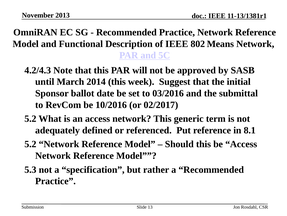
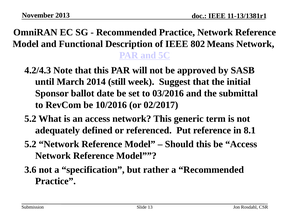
2014 this: this -> still (117, 82)
5.3: 5.3 -> 3.6 (30, 169)
